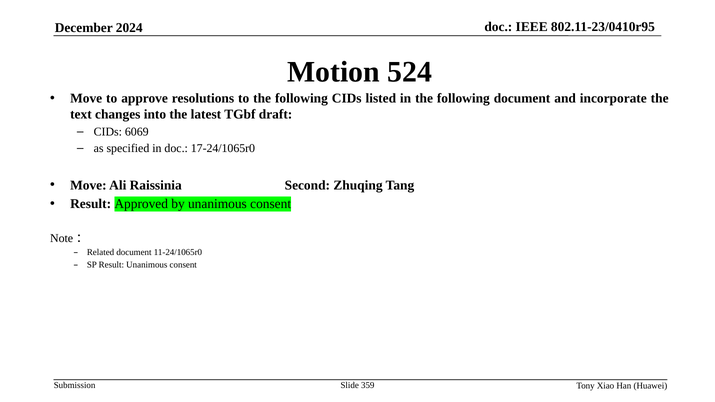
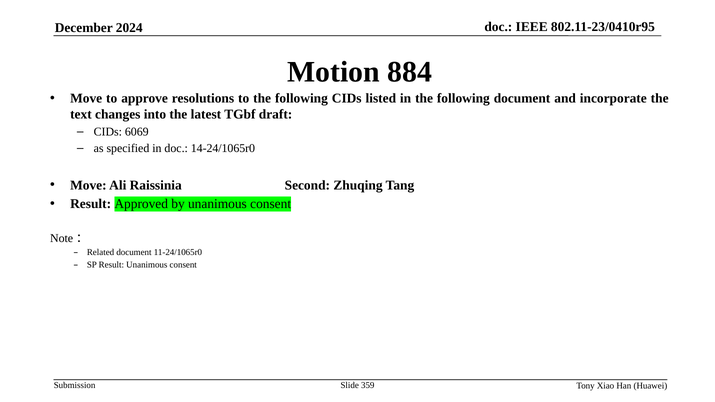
524: 524 -> 884 (410, 72)
17-24/1065r0: 17-24/1065r0 -> 14-24/1065r0 (223, 149)
